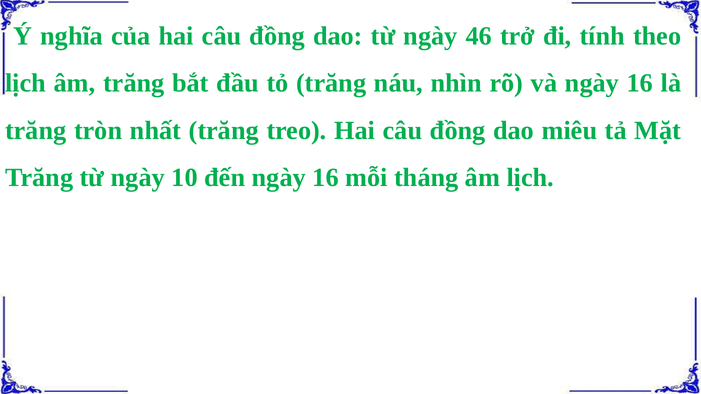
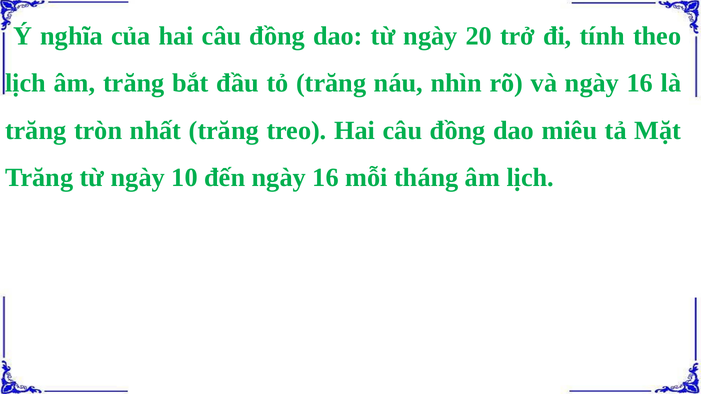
46: 46 -> 20 (479, 36)
